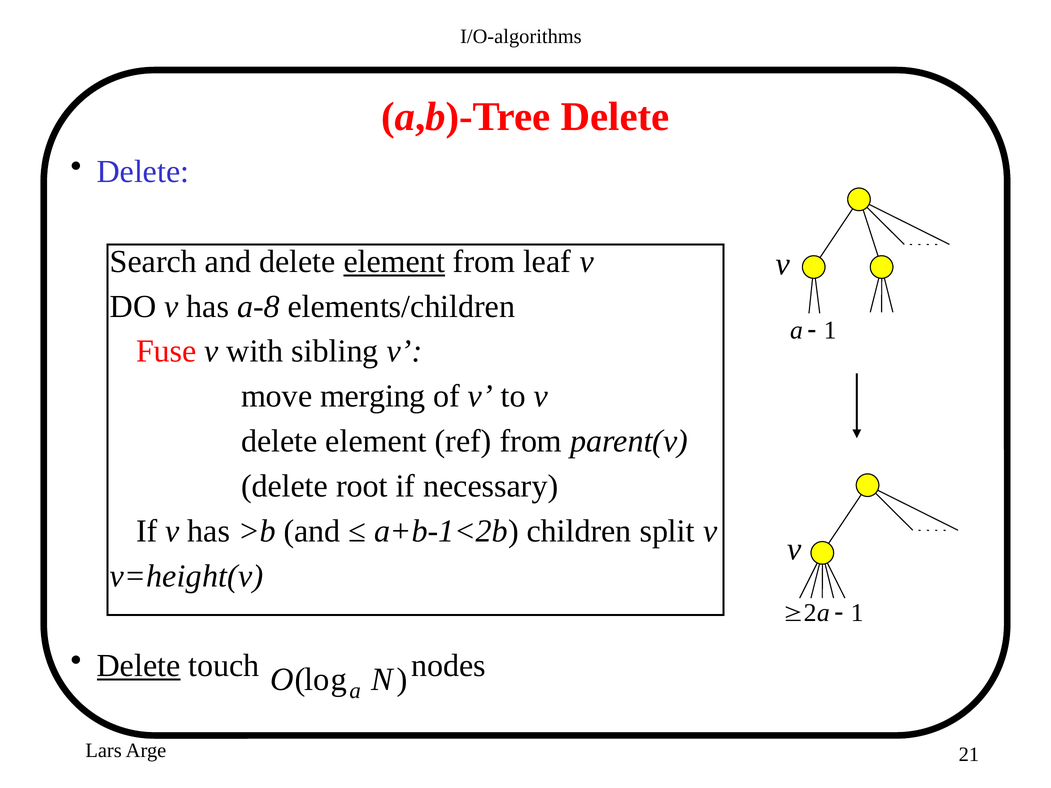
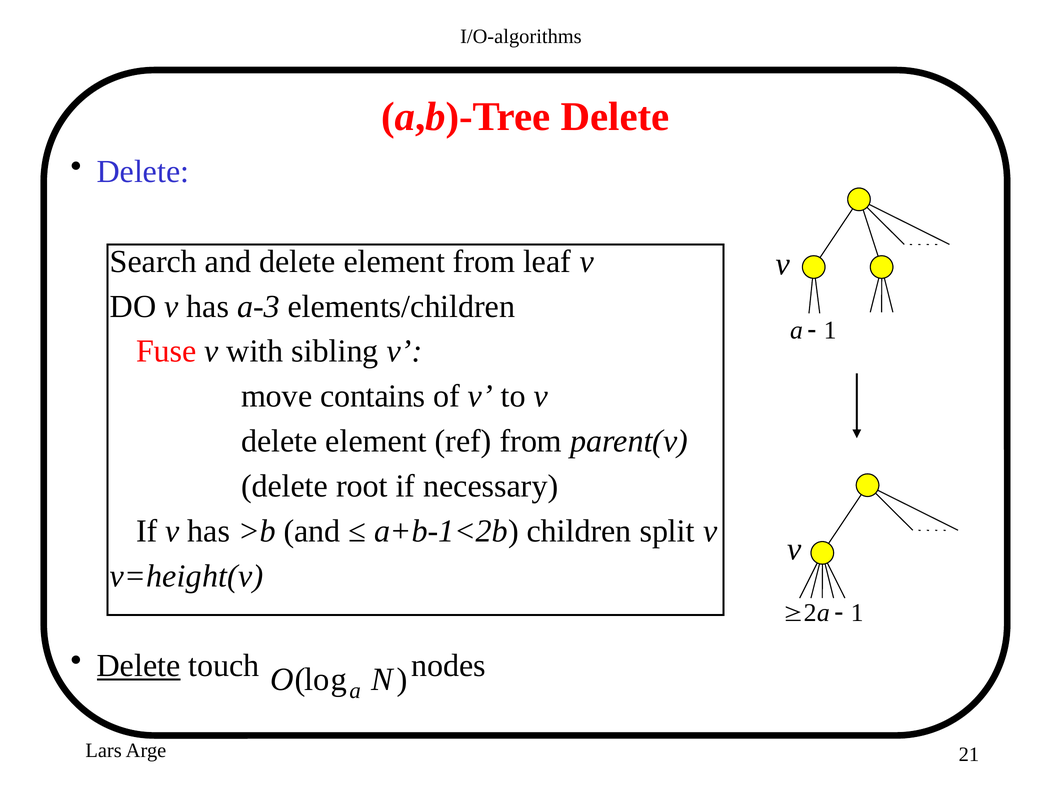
element underline: present -> none (394, 262)
a-8: a-8 -> a-3 (258, 307)
merging: merging -> contains (373, 396)
